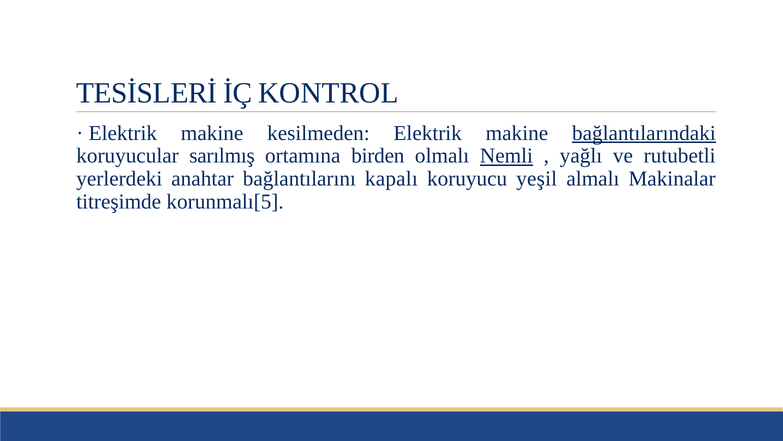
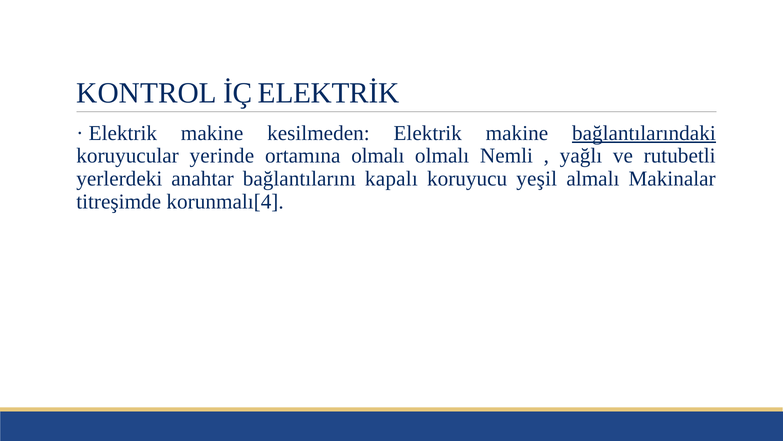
TESİSLERİ: TESİSLERİ -> KONTROL (147, 93)
KONTROL: KONTROL -> ELEKTRİK (329, 93)
sarılmış: sarılmış -> yerinde (222, 156)
ortamına birden: birden -> olmalı (378, 156)
Nemli underline: present -> none (506, 156)
korunmalı[5: korunmalı[5 -> korunmalı[4 (225, 202)
